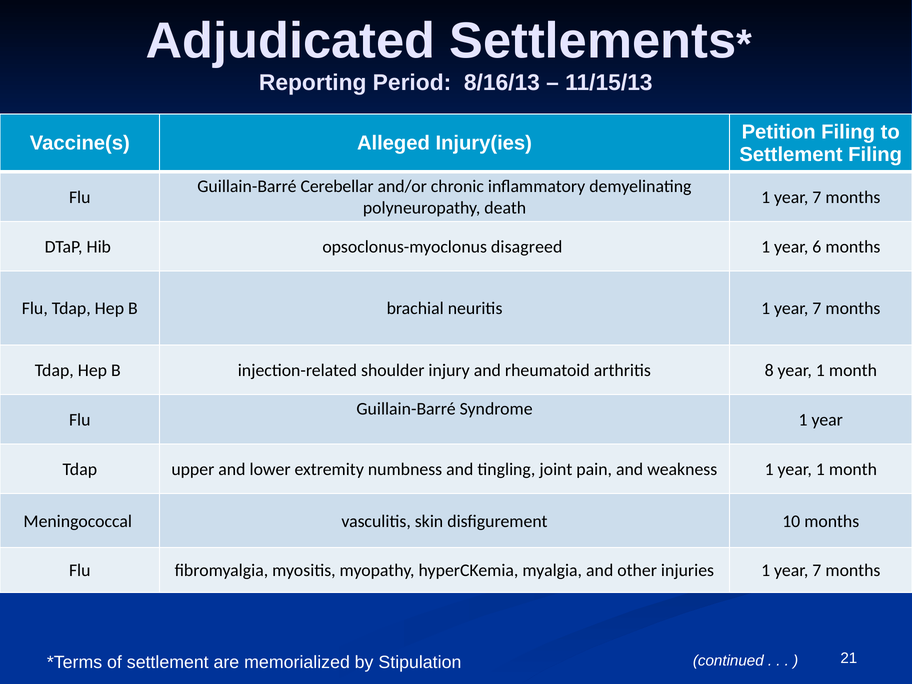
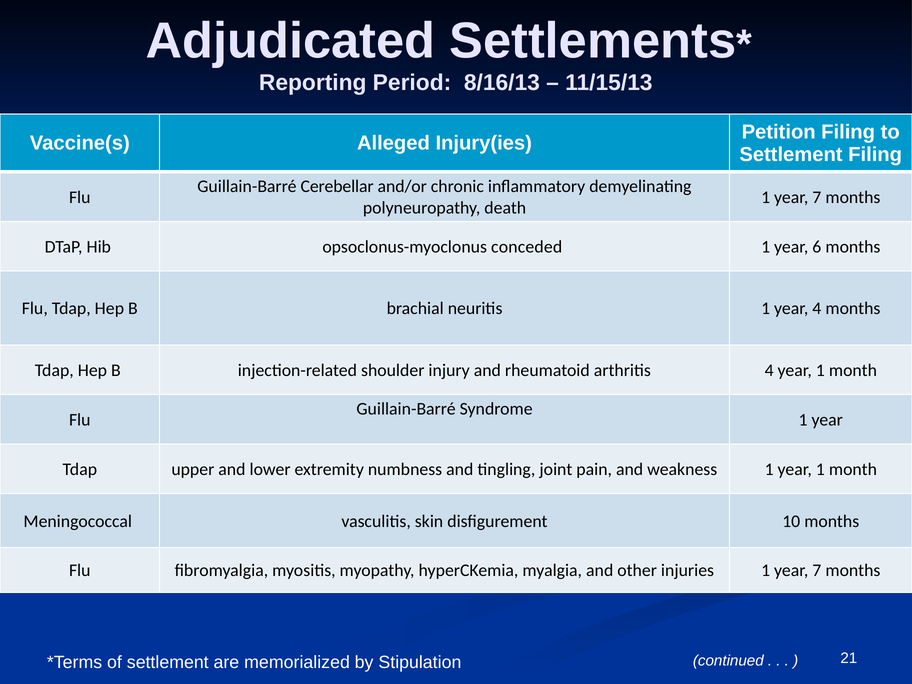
disagreed: disagreed -> conceded (527, 247)
neuritis 1 year 7: 7 -> 4 (817, 309)
arthritis 8: 8 -> 4 (769, 370)
